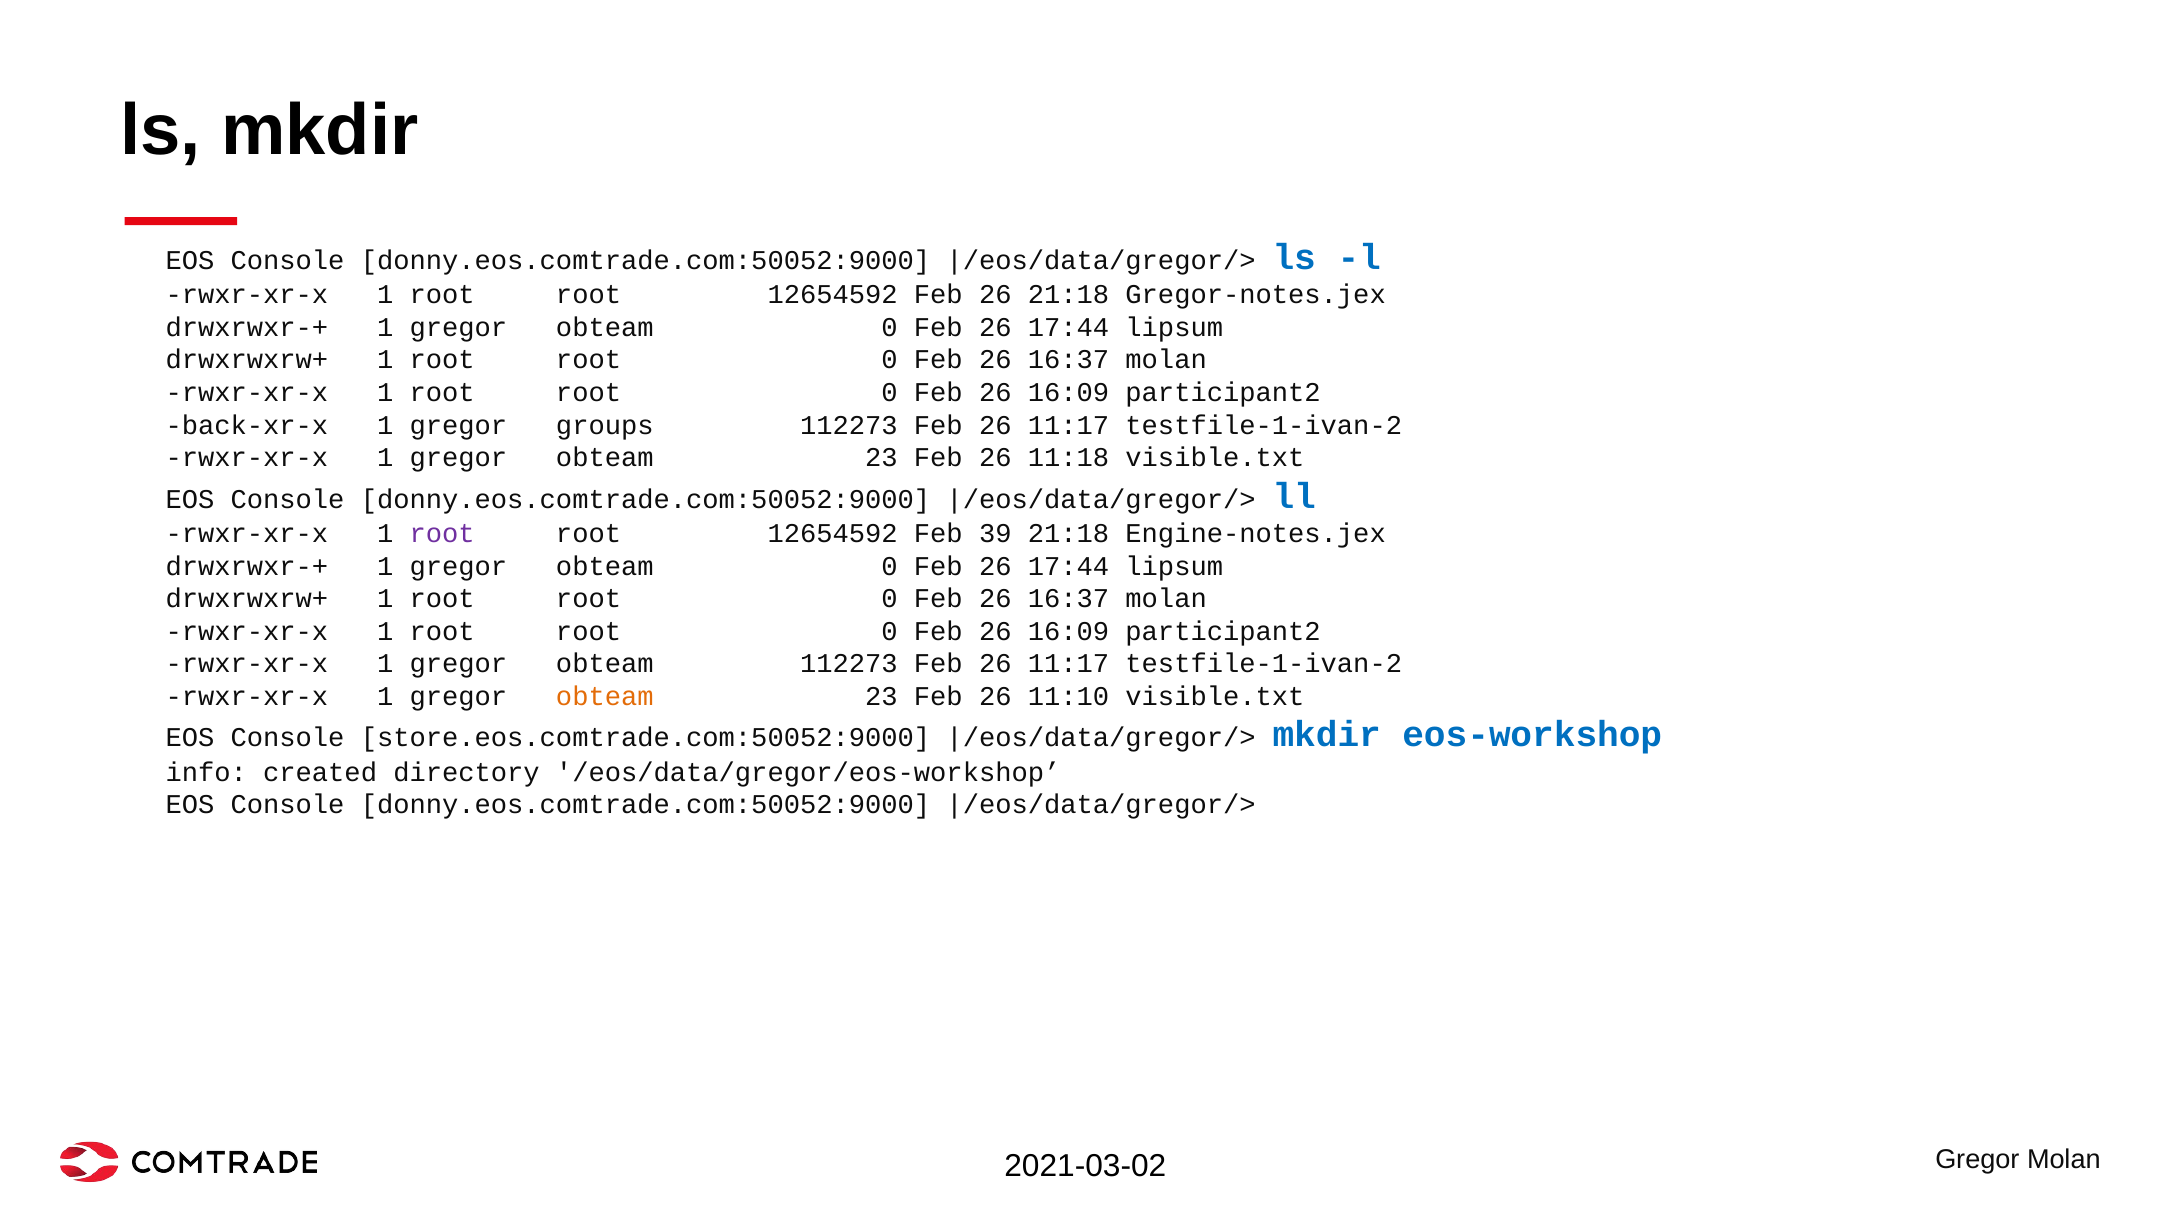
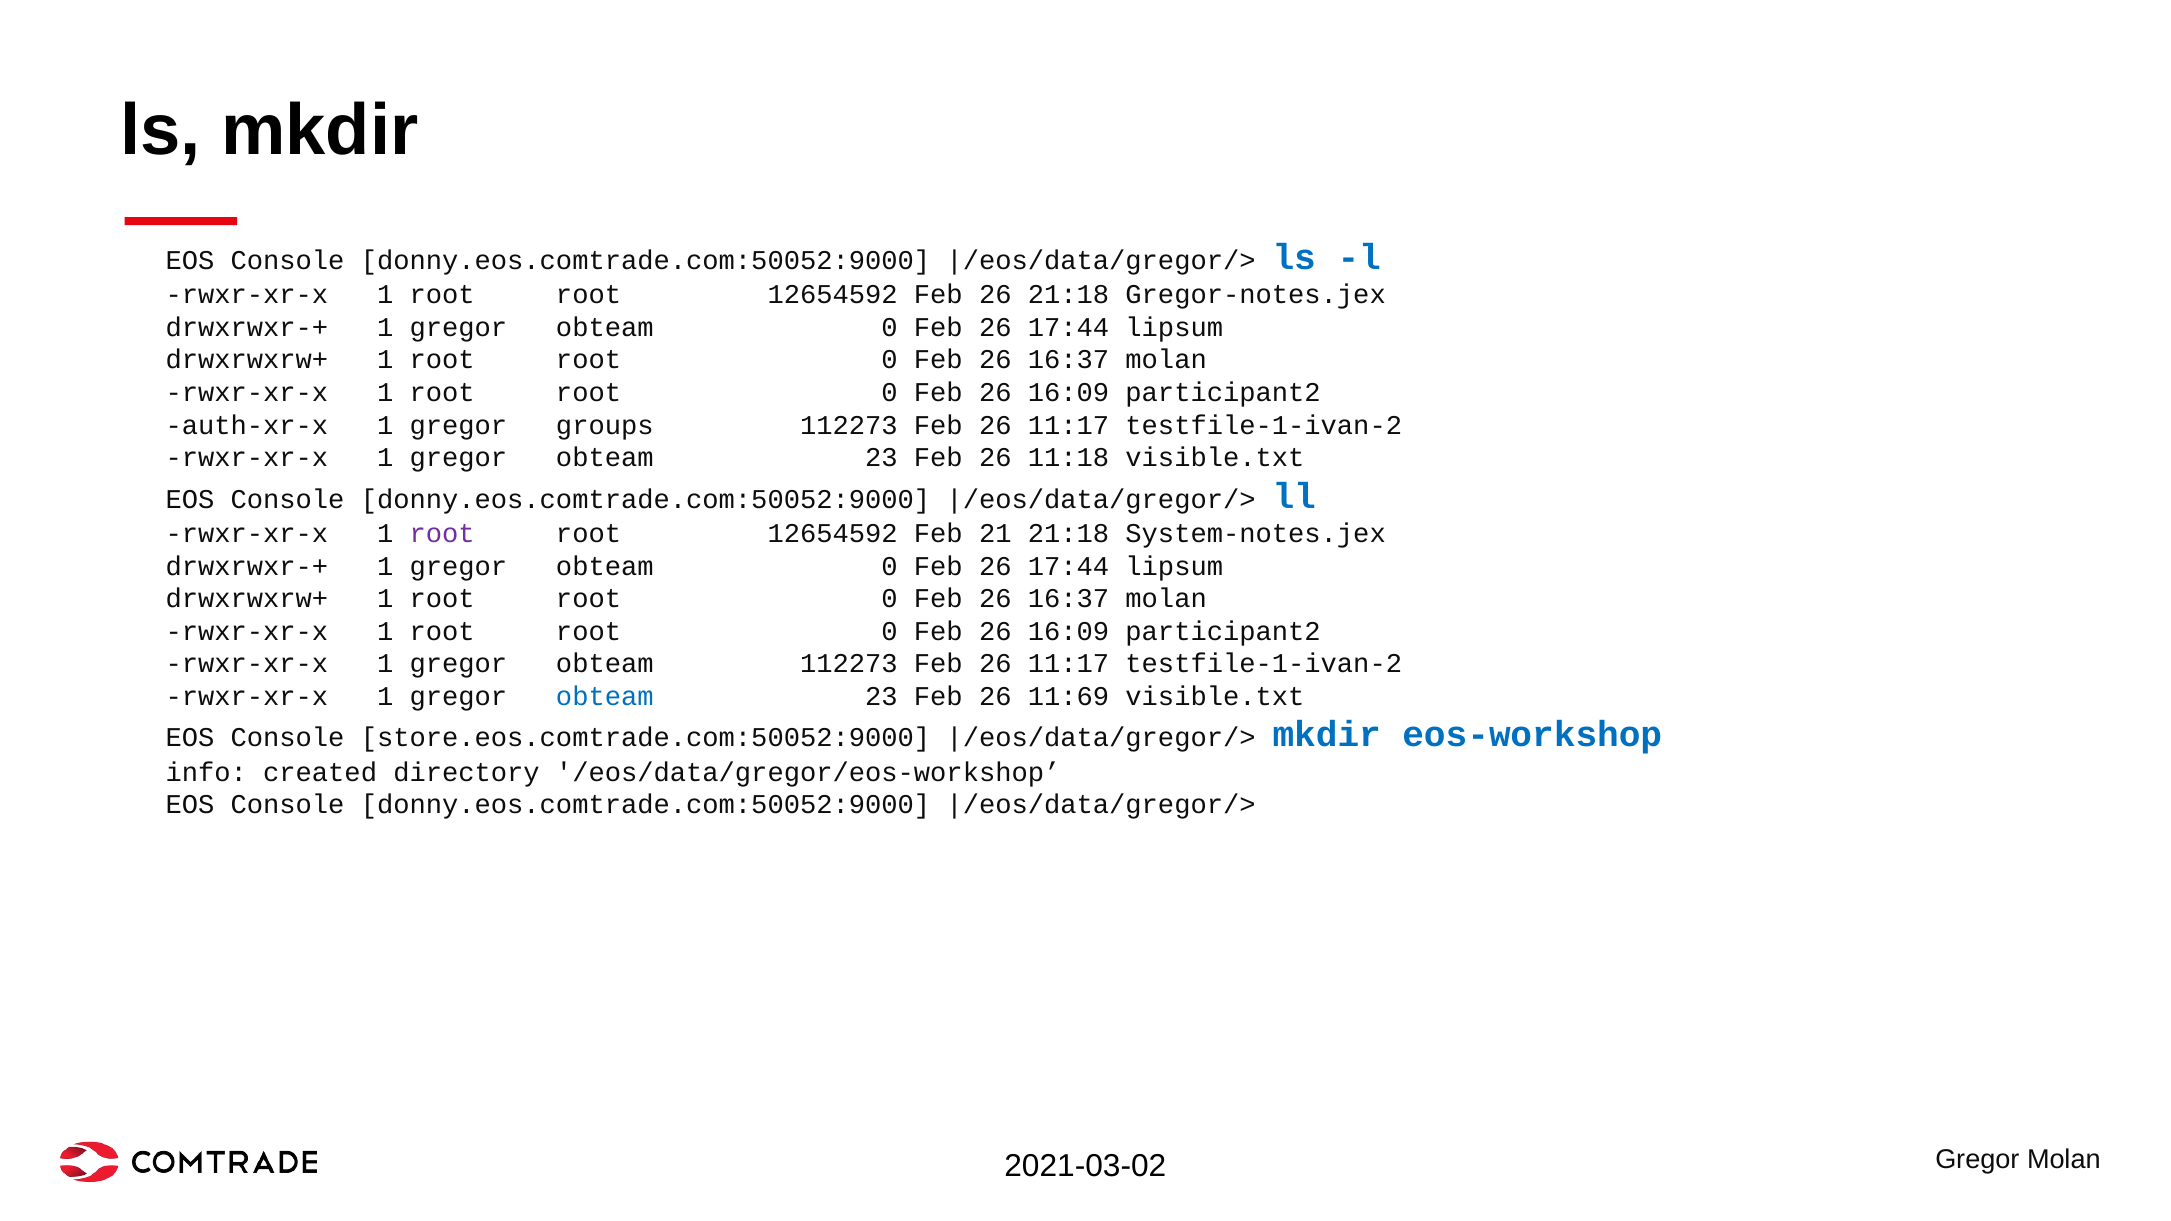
back-xr-x: back-xr-x -> auth-xr-x (247, 425)
39: 39 -> 21 (995, 534)
Engine-notes.jex: Engine-notes.jex -> System-notes.jex (1256, 534)
obteam colour: orange -> blue (605, 696)
11:10: 11:10 -> 11:69 (1069, 696)
